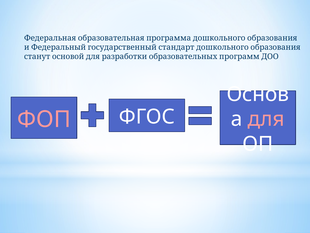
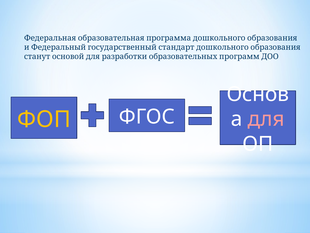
ФОП colour: pink -> yellow (44, 119)
